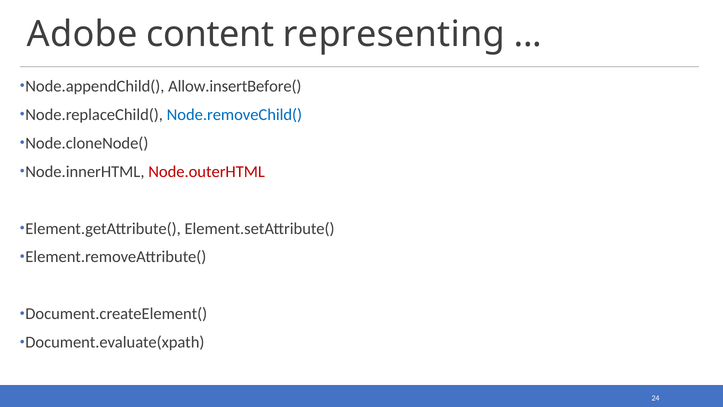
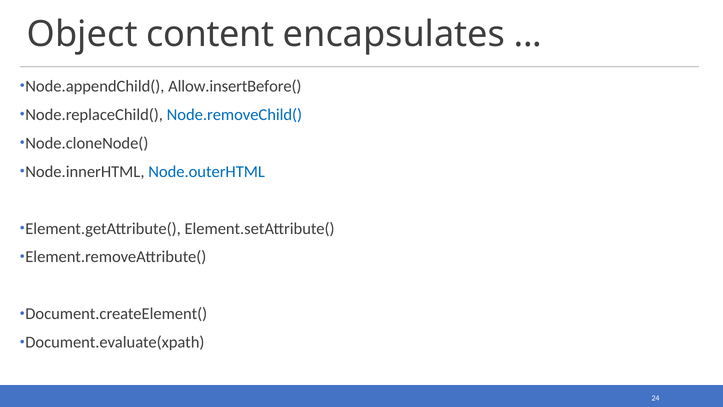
Adobe: Adobe -> Object (82, 34)
representing: representing -> encapsulates (394, 34)
Node.outerHTML colour: red -> blue (207, 172)
